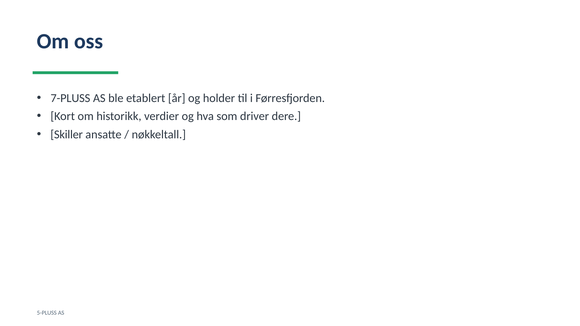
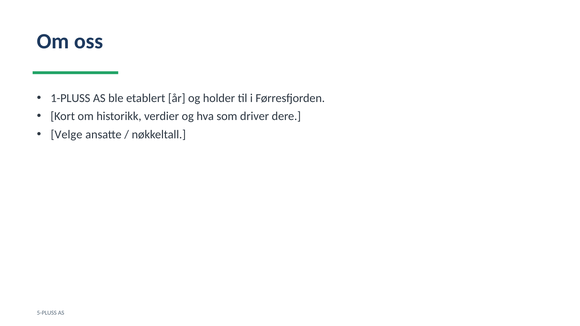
7-PLUSS: 7-PLUSS -> 1-PLUSS (70, 98)
Skiller: Skiller -> Velge (67, 135)
